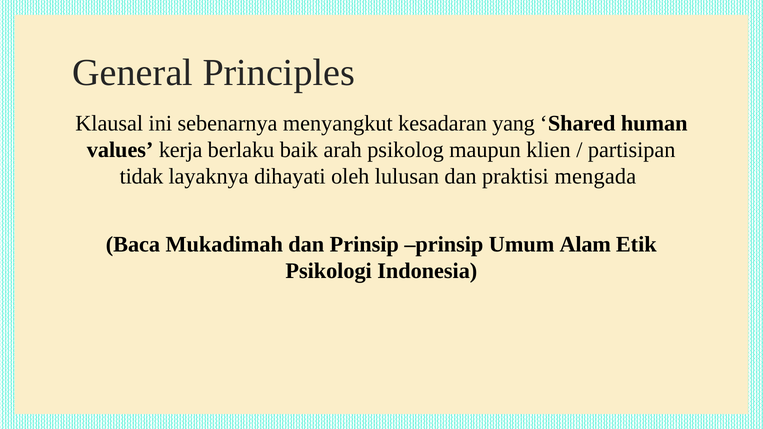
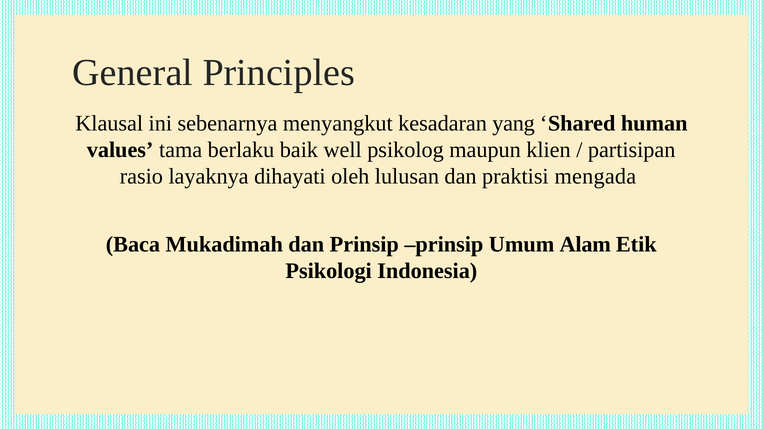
kerja: kerja -> tama (181, 150)
arah: arah -> well (343, 150)
tidak: tidak -> rasio (141, 177)
